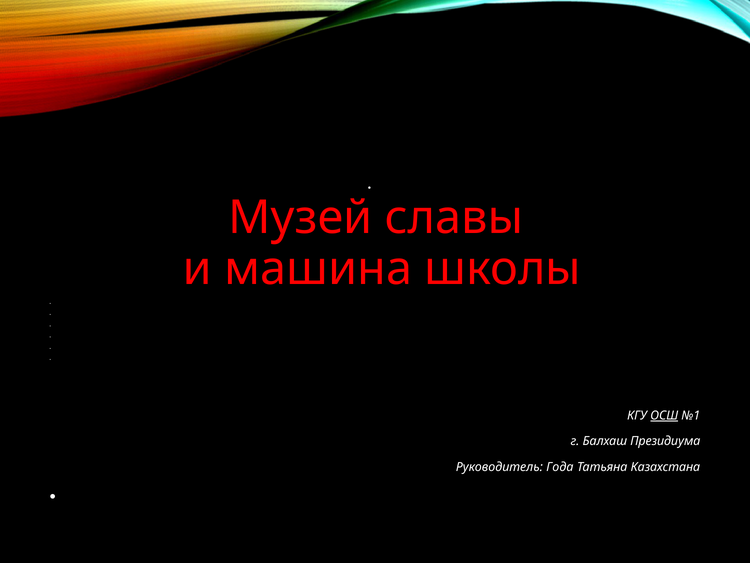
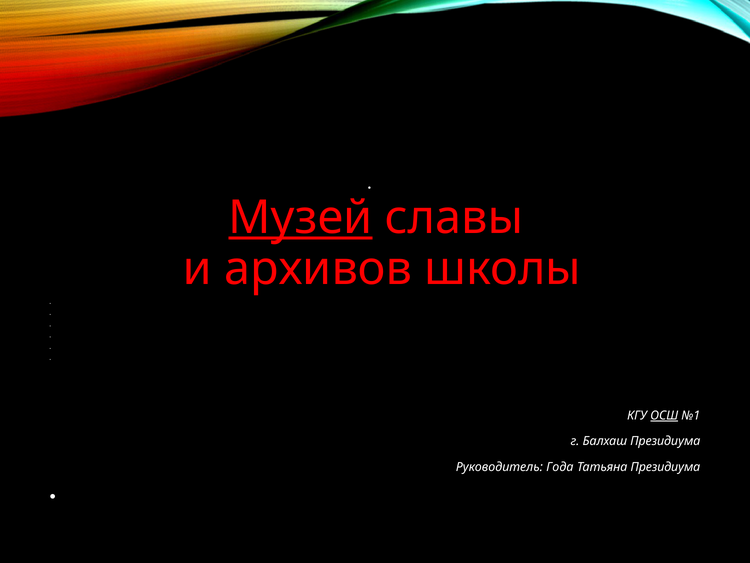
Музей underline: none -> present (300, 218)
машина: машина -> архивов (318, 268)
Татьяна Казахстана: Казахстана -> Президиума (665, 467)
